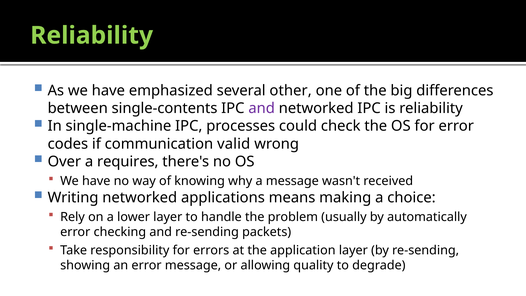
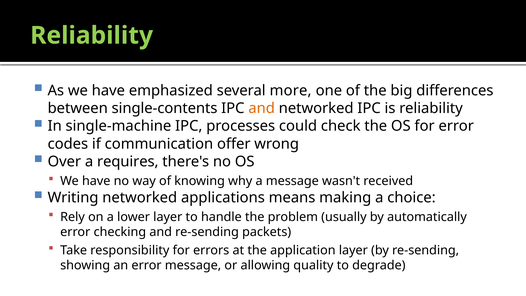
other: other -> more (291, 90)
and colour: purple -> orange (262, 108)
valid: valid -> offer (234, 144)
